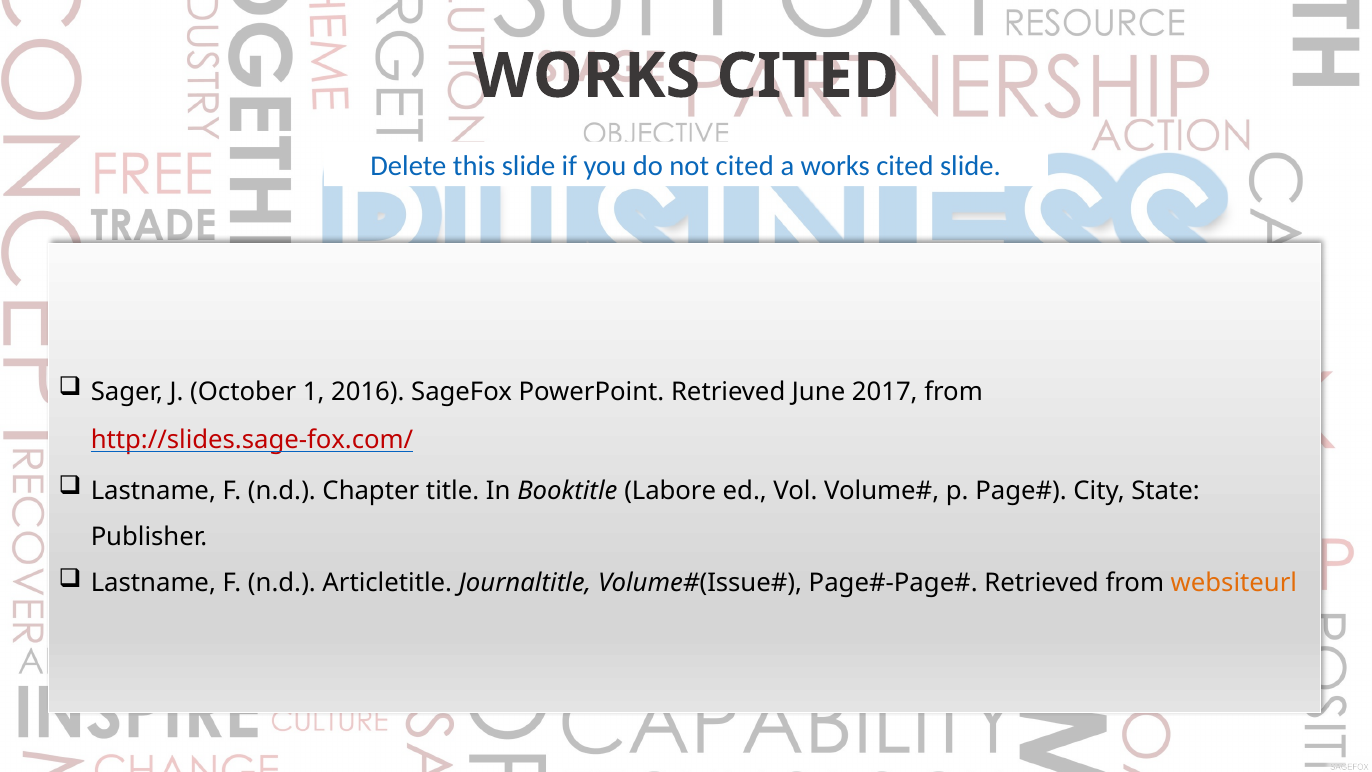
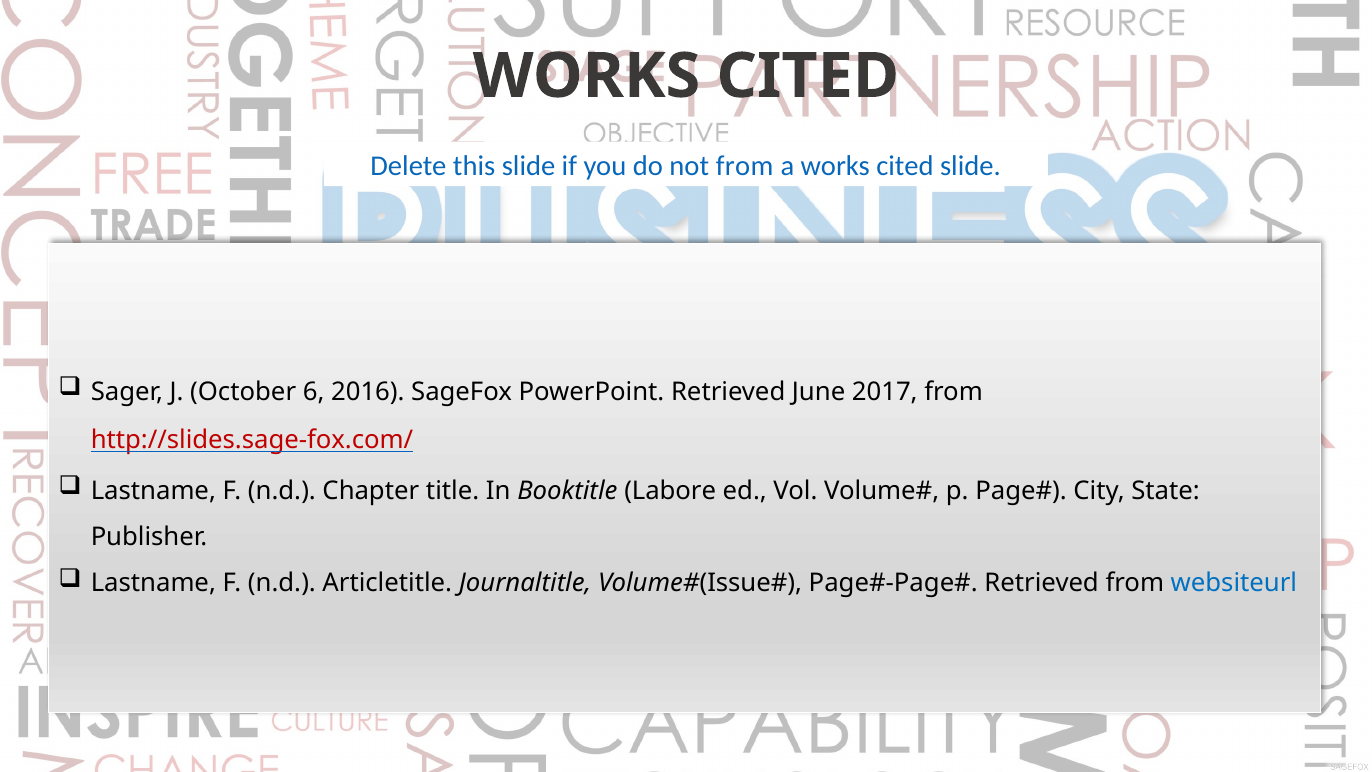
not cited: cited -> from (745, 166)
1: 1 -> 6 (314, 392)
websiteurl colour: orange -> blue (1234, 583)
